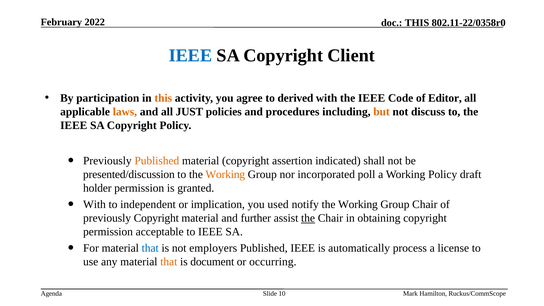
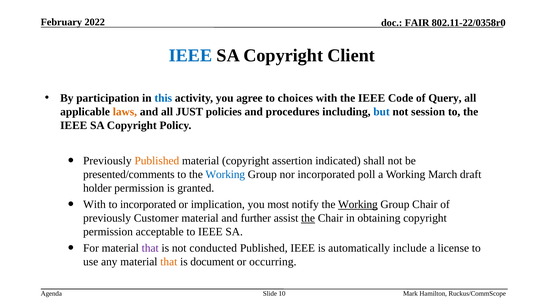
THIS: THIS -> FAIR (417, 23)
this colour: orange -> blue (163, 98)
derived: derived -> choices (295, 98)
Editor: Editor -> Query (445, 98)
but colour: orange -> blue (382, 112)
discuss: discuss -> session (428, 112)
presented/discussion: presented/discussion -> presented/comments (129, 174)
Working colour: orange -> blue (225, 174)
Working Policy: Policy -> March (443, 174)
to independent: independent -> incorporated (148, 204)
used: used -> most (278, 204)
Working underline: none -> present (358, 204)
previously Copyright: Copyright -> Customer (156, 218)
that colour: blue -> purple (150, 248)
employers: employers -> conducted (213, 248)
process: process -> include (410, 248)
